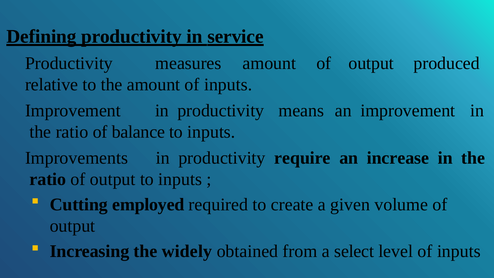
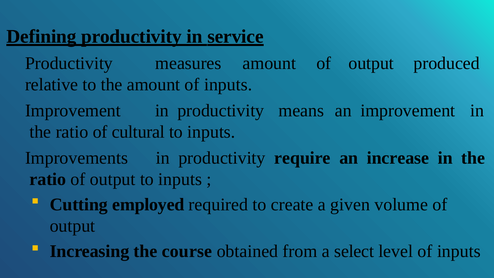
balance: balance -> cultural (138, 132)
widely: widely -> course (187, 251)
